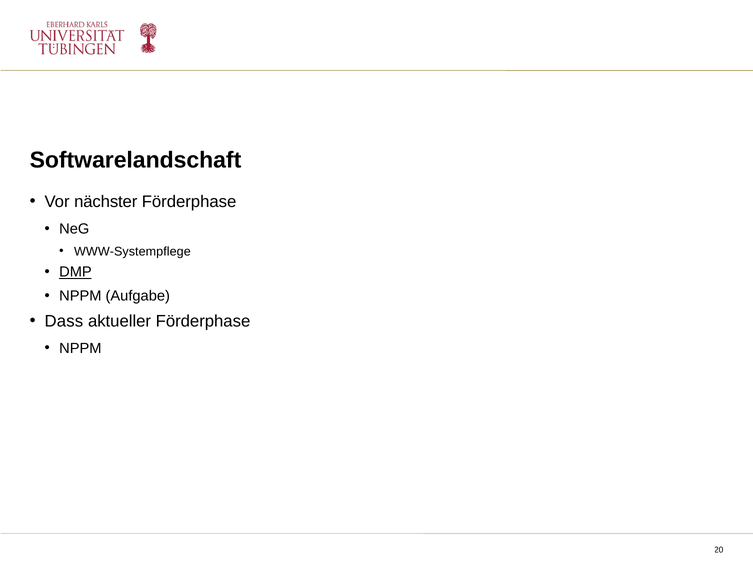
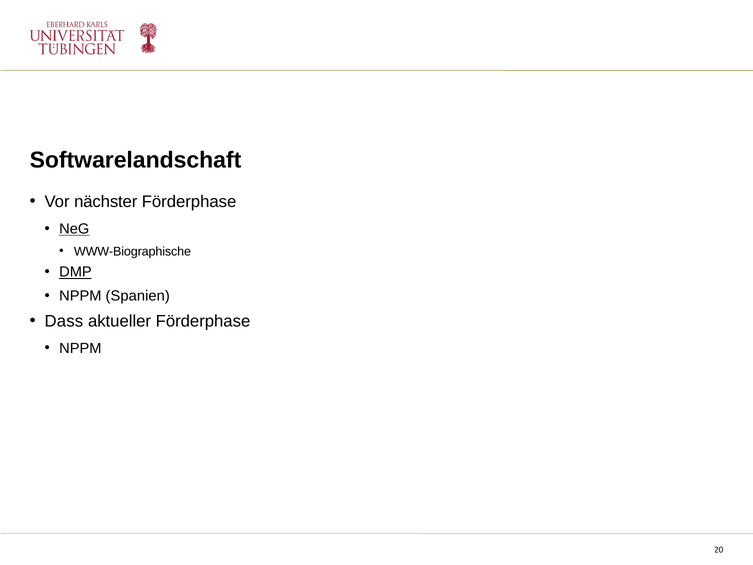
NeG underline: none -> present (74, 229)
WWW-Systempflege: WWW-Systempflege -> WWW-Biographische (133, 251)
Aufgabe: Aufgabe -> Spanien (138, 296)
